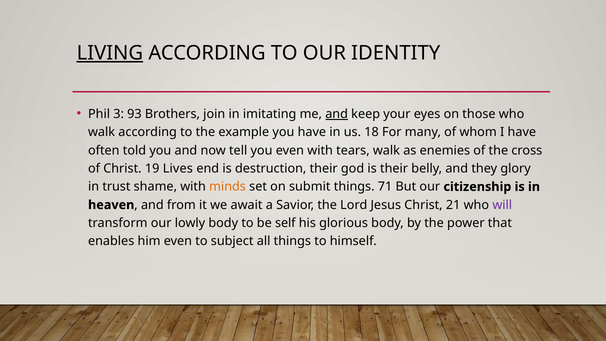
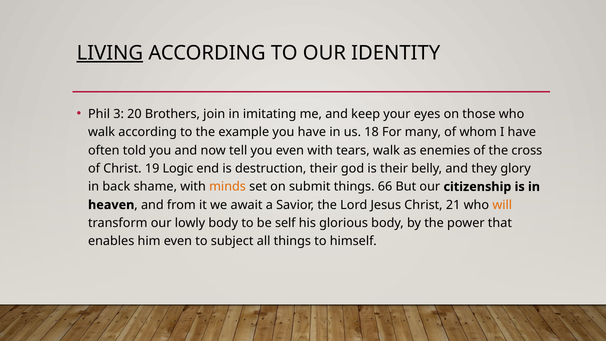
93: 93 -> 20 (134, 114)
and underline: present -> none (337, 114)
Lives: Lives -> Logic (178, 168)
trust: trust -> back (116, 187)
71: 71 -> 66 (385, 187)
will colour: purple -> orange (502, 205)
